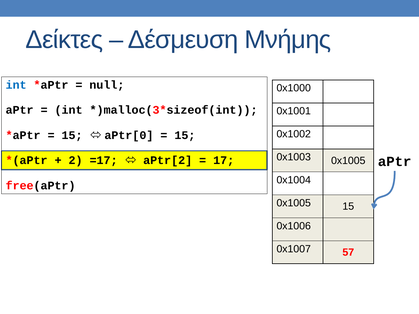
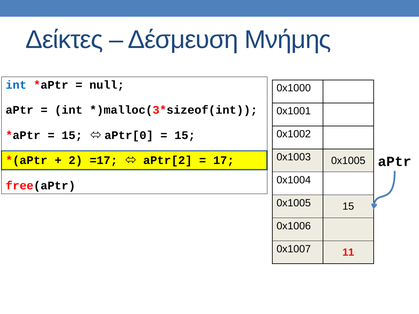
57: 57 -> 11 (348, 253)
